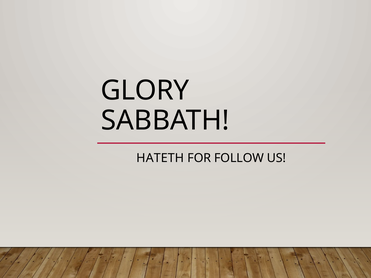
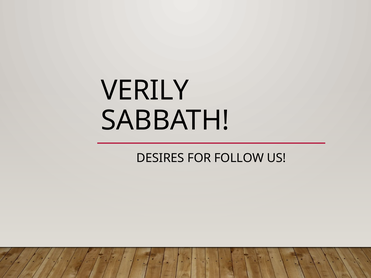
GLORY: GLORY -> VERILY (145, 90)
HATETH: HATETH -> DESIRES (160, 158)
